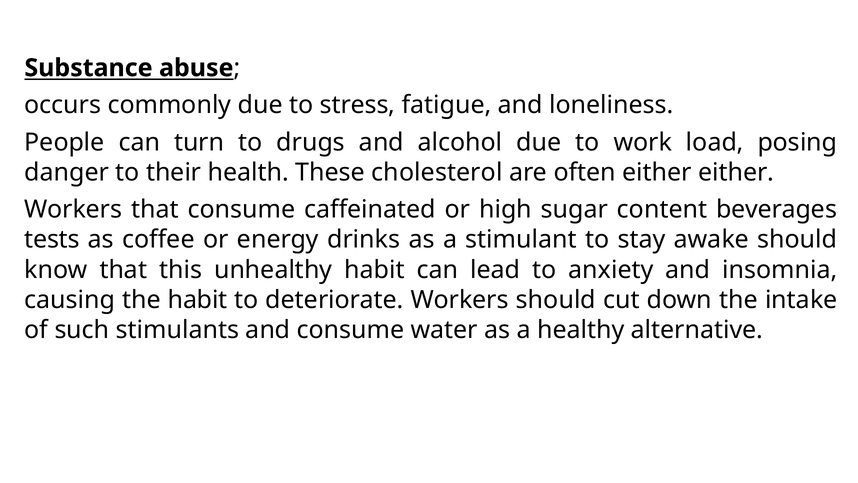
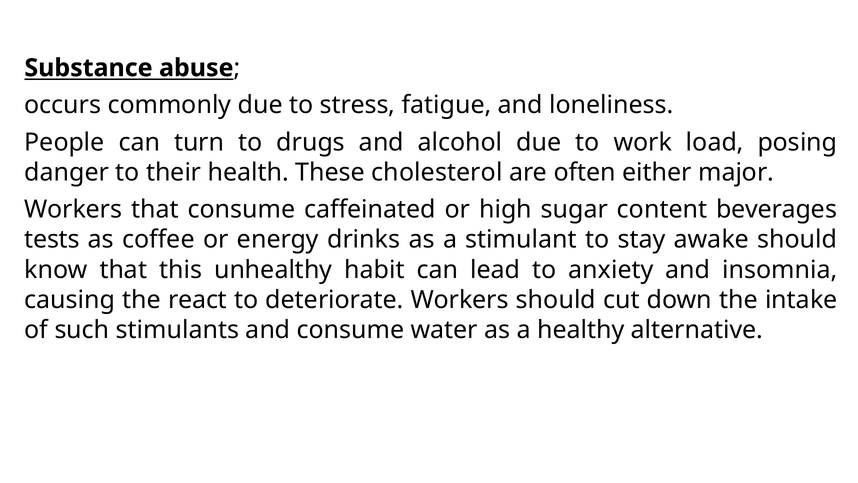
either either: either -> major (736, 172)
the habit: habit -> react (198, 300)
